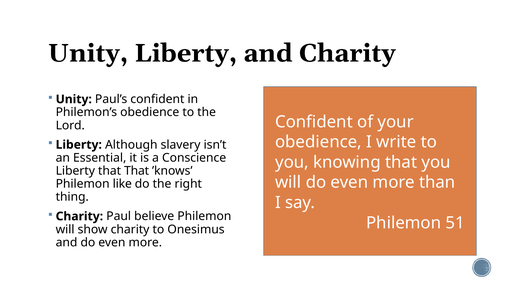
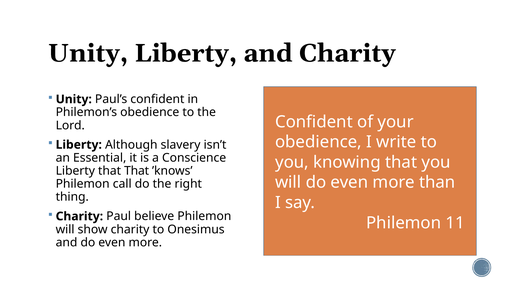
like: like -> call (122, 184)
51: 51 -> 11 (455, 223)
